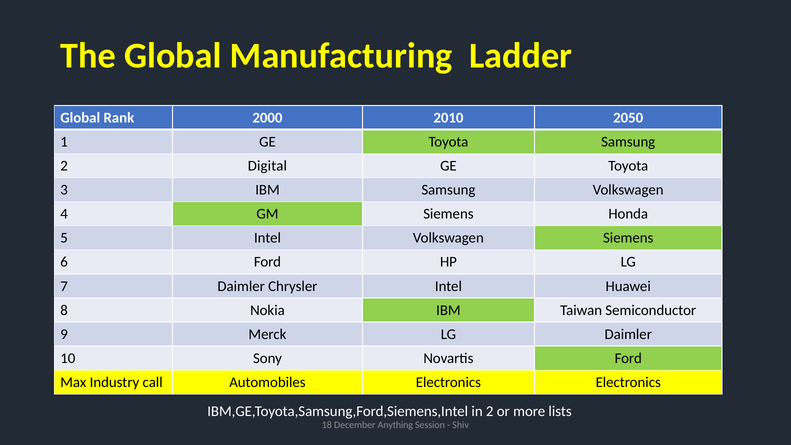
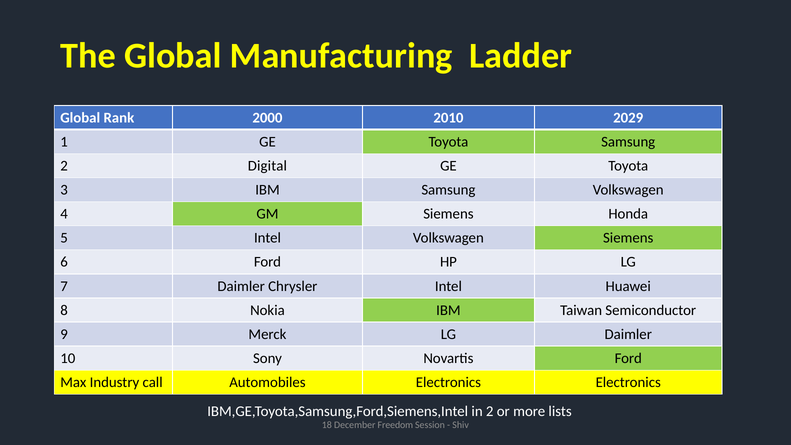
2050: 2050 -> 2029 (628, 118)
Anything: Anything -> Freedom (395, 425)
